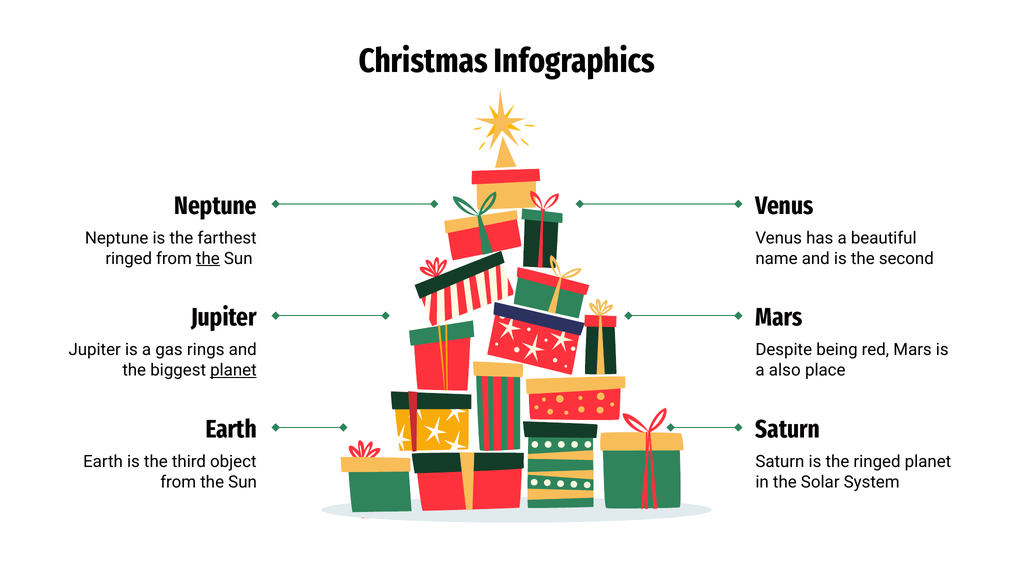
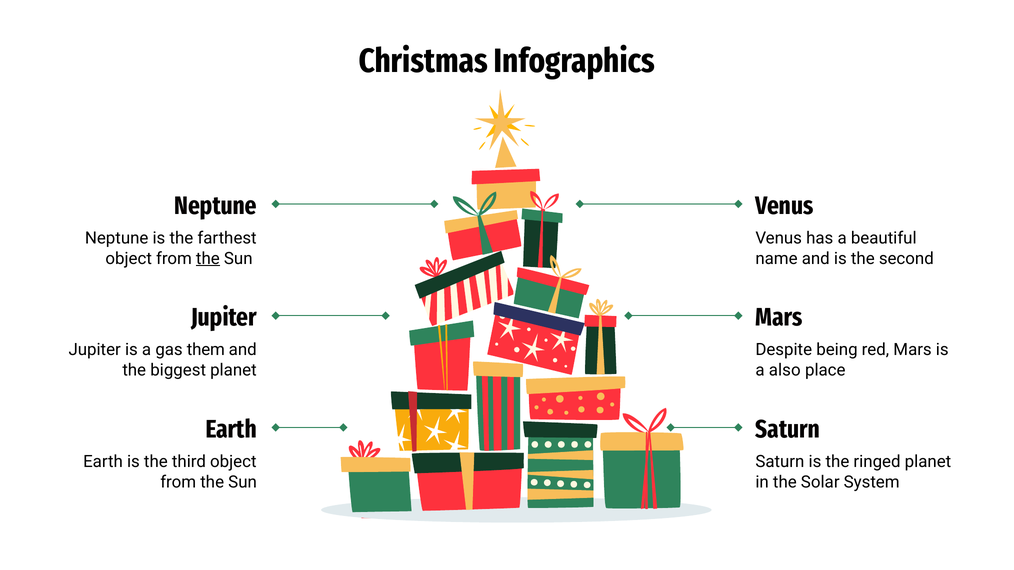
ringed: ringed -> object (129, 259)
rings: rings -> them (206, 350)
planet underline: present -> none (233, 370)
